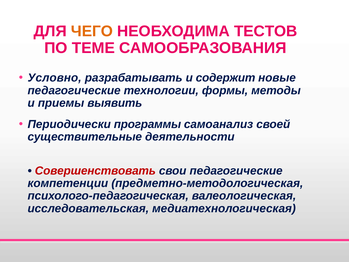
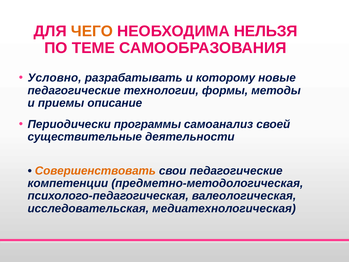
ТЕСТОВ: ТЕСТОВ -> НЕЛЬЗЯ (266, 31)
содержит: содержит -> которому (226, 78)
выявить: выявить -> описание (115, 103)
Совершенствовать colour: red -> orange (95, 171)
